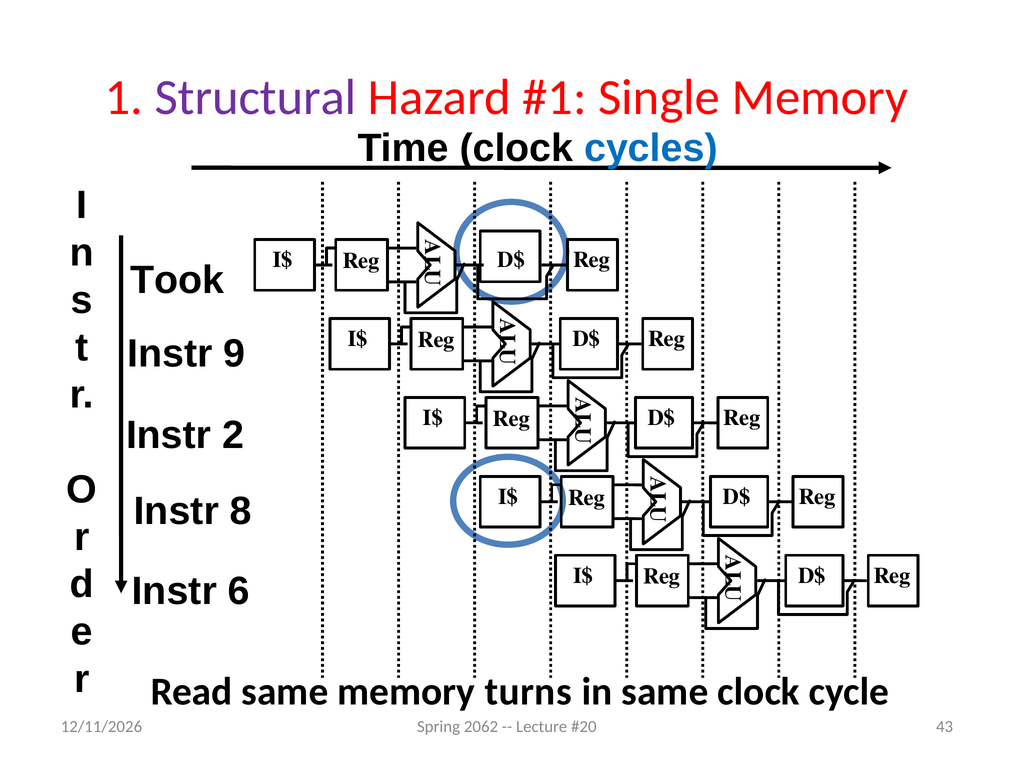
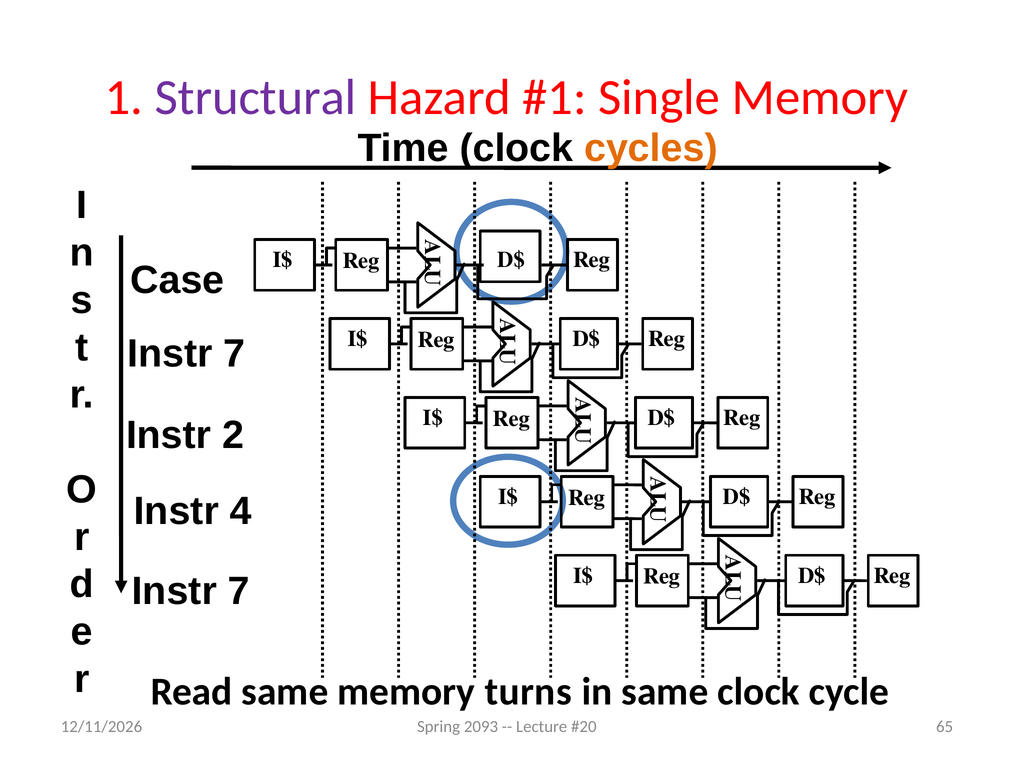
cycles colour: blue -> orange (651, 148)
Took: Took -> Case (177, 280)
9: 9 -> 7 (234, 354)
8: 8 -> 4 (241, 511)
6: 6 -> 7 (239, 591)
2062: 2062 -> 2093 (481, 726)
43: 43 -> 65 (945, 726)
